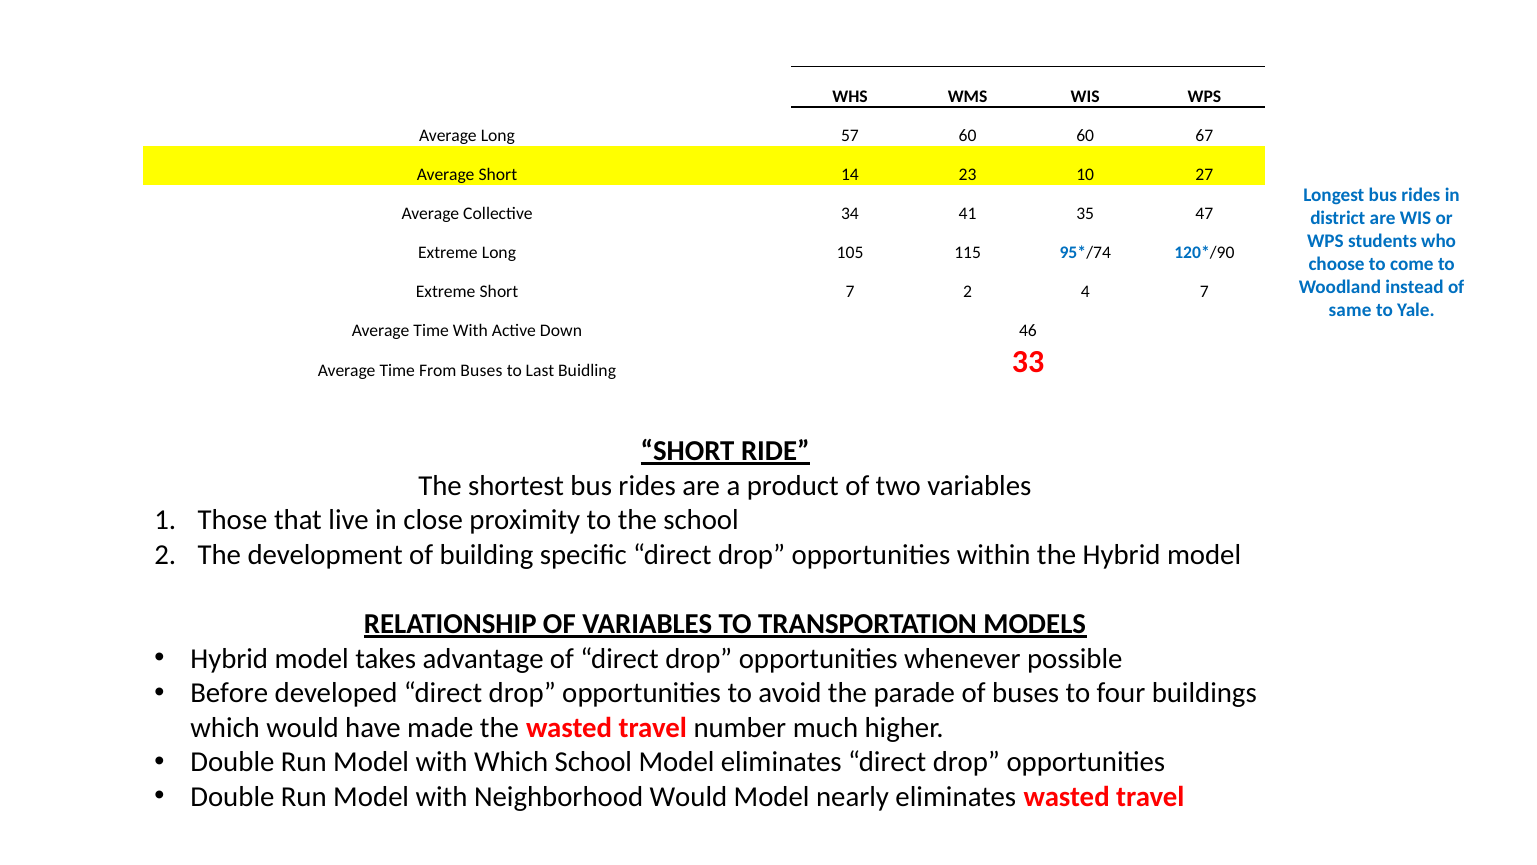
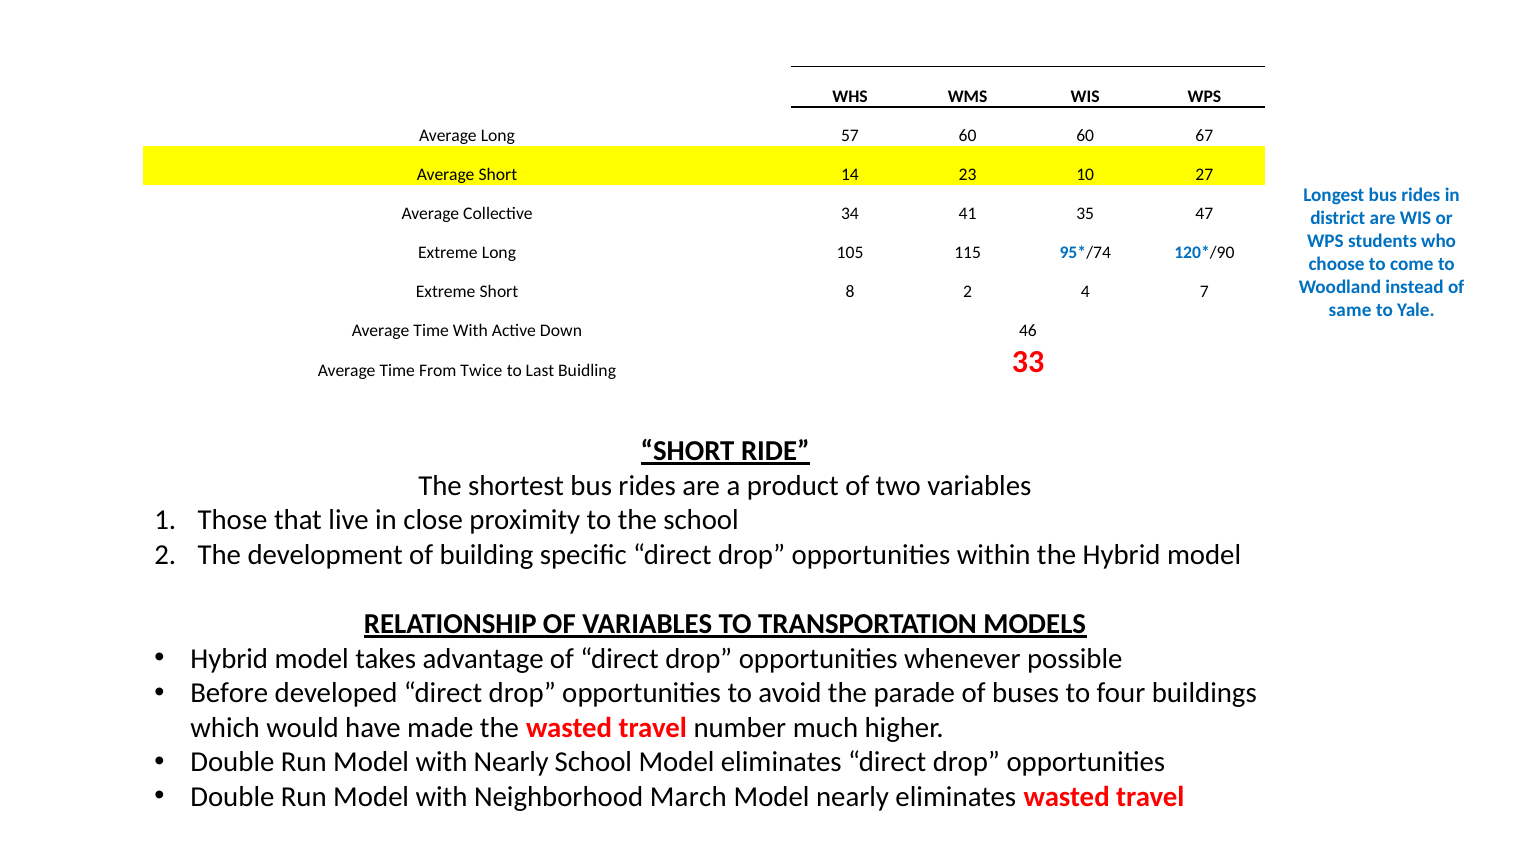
Short 7: 7 -> 8 (850, 291)
From Buses: Buses -> Twice (481, 371)
with Which: Which -> Nearly (511, 762)
Neighborhood Would: Would -> March (688, 797)
